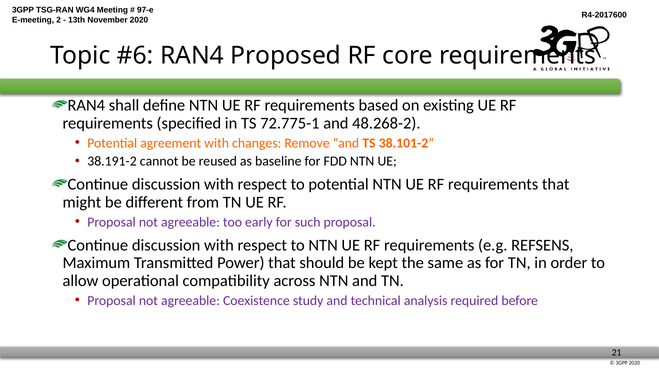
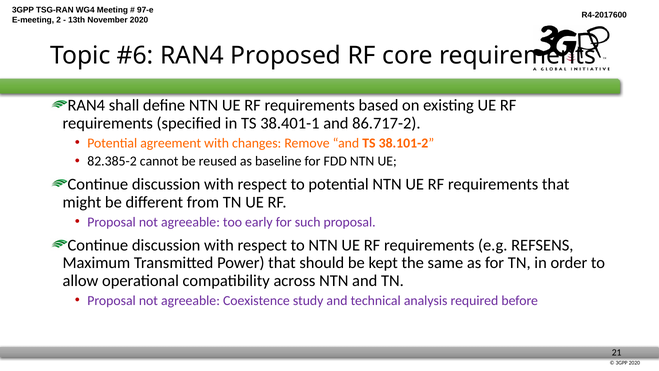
72.775-1: 72.775-1 -> 38.401-1 (290, 123)
48.268-2: 48.268-2 -> 86.717-2 (386, 123)
38.191-2: 38.191-2 -> 82.385-2 (112, 161)
